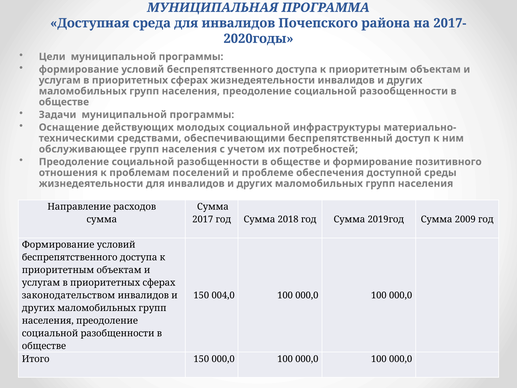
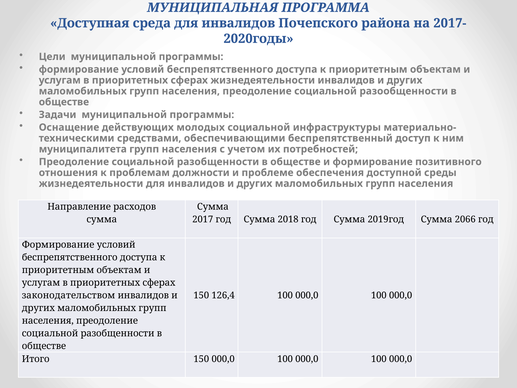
обслуживающее: обслуживающее -> муниципалитета (83, 149)
поселений: поселений -> должности (201, 173)
2009: 2009 -> 2066 (465, 219)
004,0: 004,0 -> 126,4 (223, 295)
